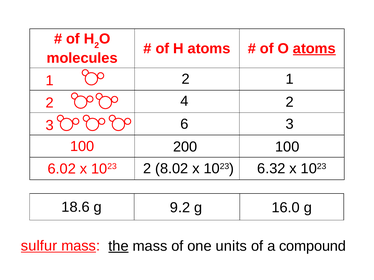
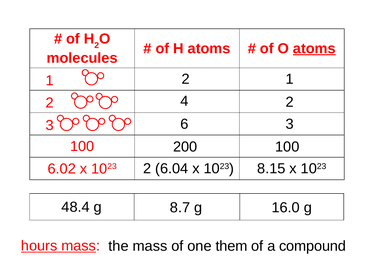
8.02: 8.02 -> 6.04 (172, 169)
6.32: 6.32 -> 8.15 (271, 169)
18.6: 18.6 -> 48.4 (76, 207)
9.2: 9.2 -> 8.7 (180, 208)
sulfur: sulfur -> hours (39, 246)
the underline: present -> none (119, 246)
units: units -> them (232, 246)
